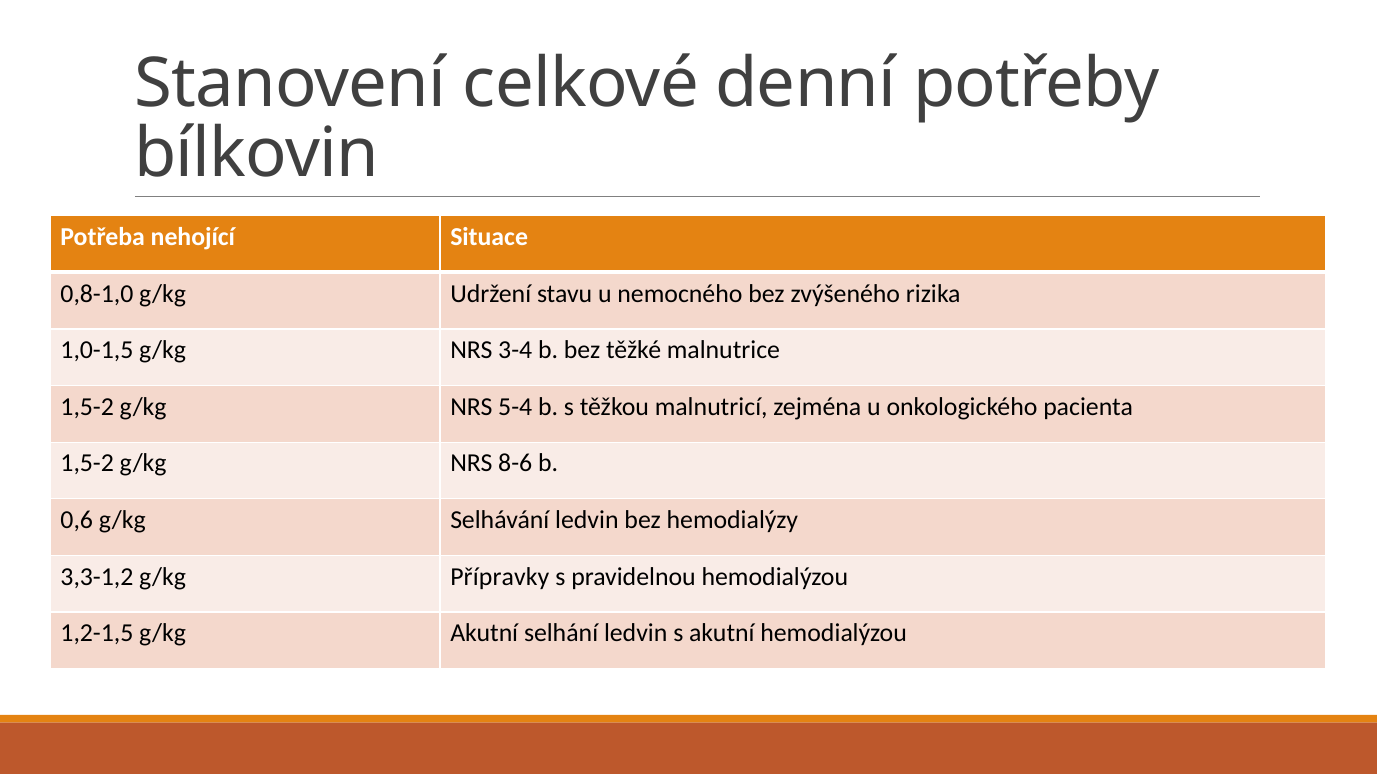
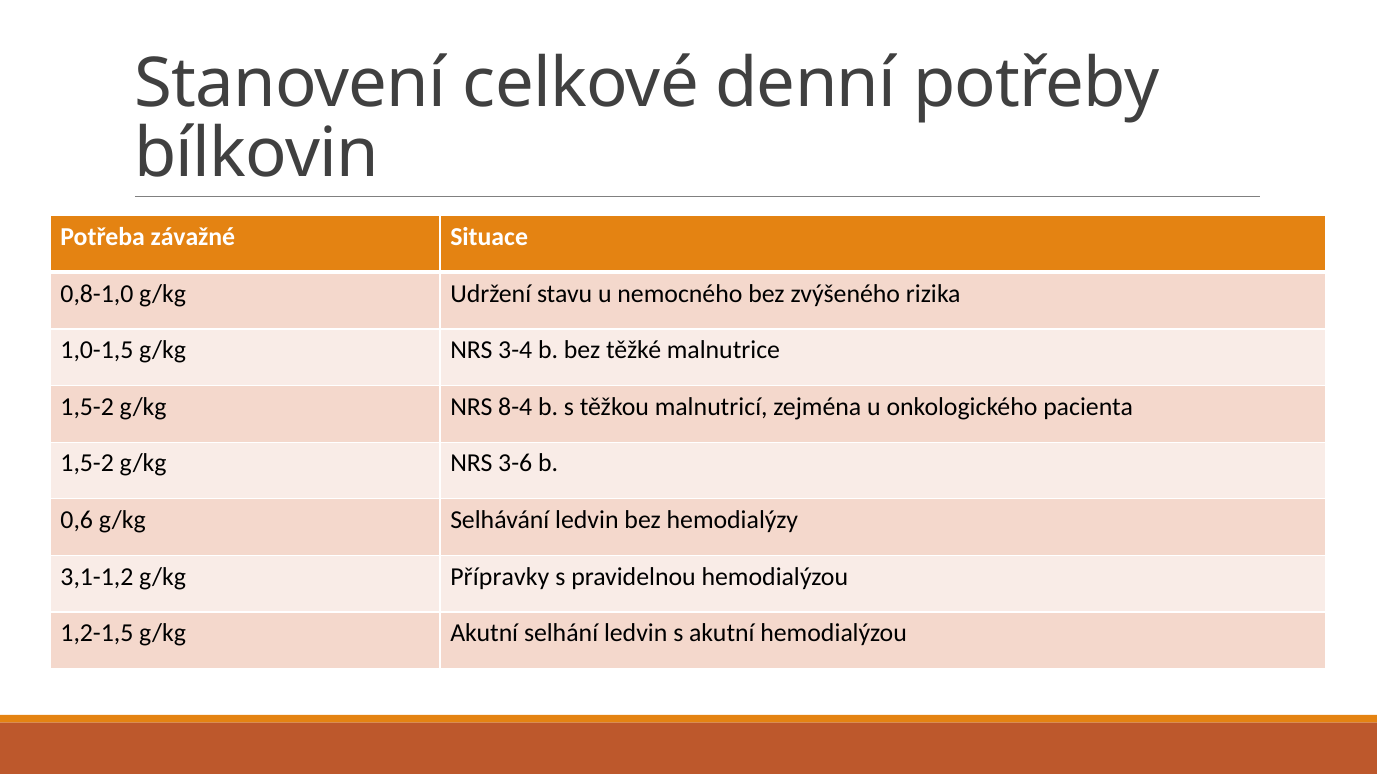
nehojící: nehojící -> závažné (193, 237)
5-4: 5-4 -> 8-4 (515, 407)
8-6: 8-6 -> 3-6 (515, 464)
3,3-1,2: 3,3-1,2 -> 3,1-1,2 (97, 577)
